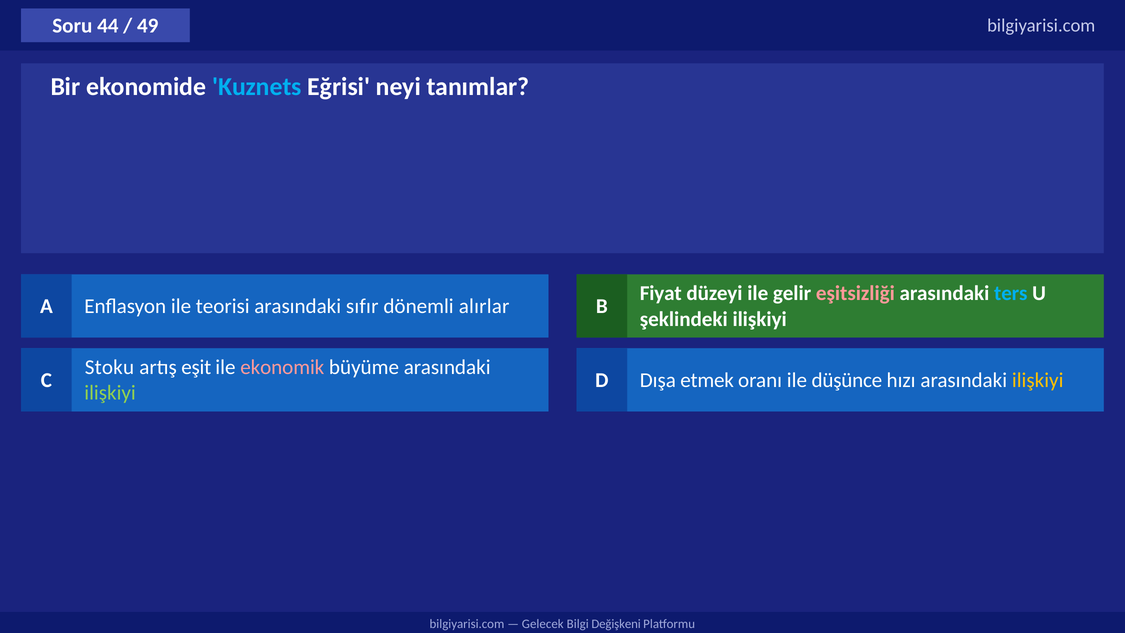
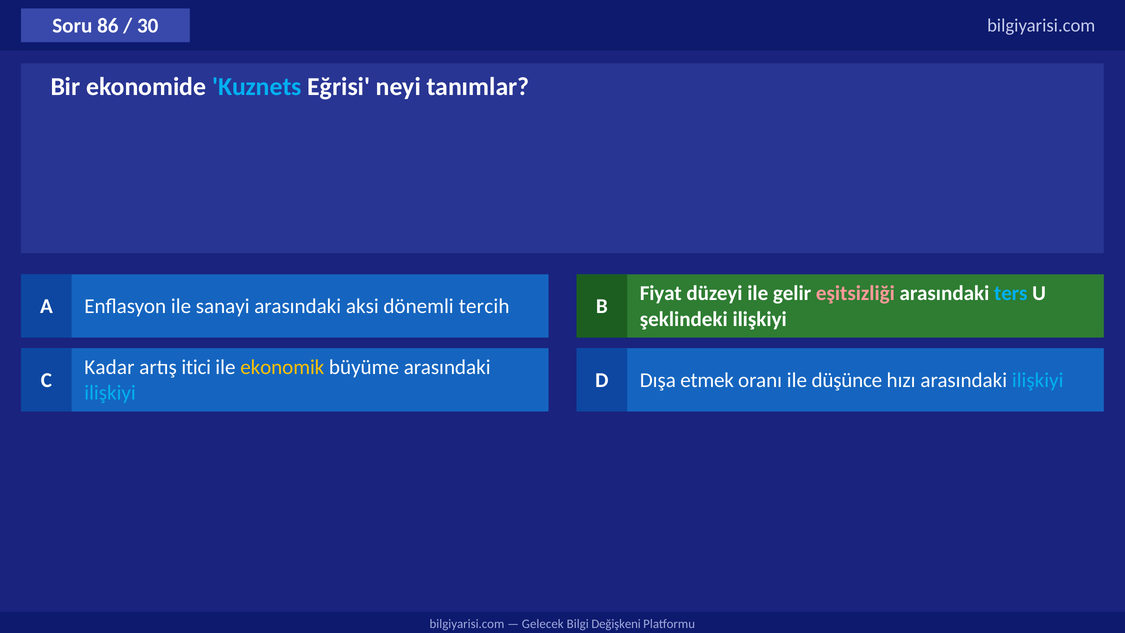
44: 44 -> 86 (108, 26)
49: 49 -> 30 (148, 26)
teorisi: teorisi -> sanayi (223, 306)
sıfır: sıfır -> aksi (362, 306)
alırlar: alırlar -> tercih (484, 306)
Stoku: Stoku -> Kadar (109, 367)
eşit: eşit -> itici (196, 367)
ekonomik colour: pink -> yellow (282, 367)
ilişkiyi colour: yellow -> light blue (1038, 380)
ilişkiyi colour: light green -> light blue (110, 393)
